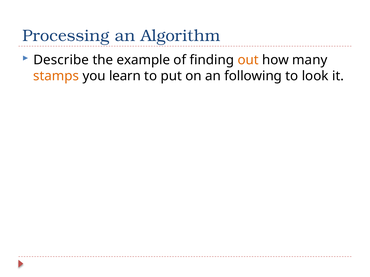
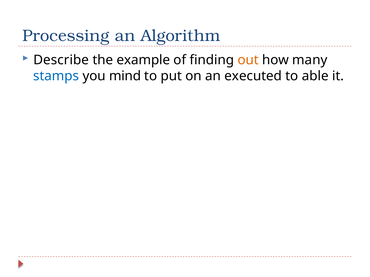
stamps colour: orange -> blue (56, 76)
learn: learn -> mind (125, 76)
following: following -> executed (253, 76)
look: look -> able (315, 76)
